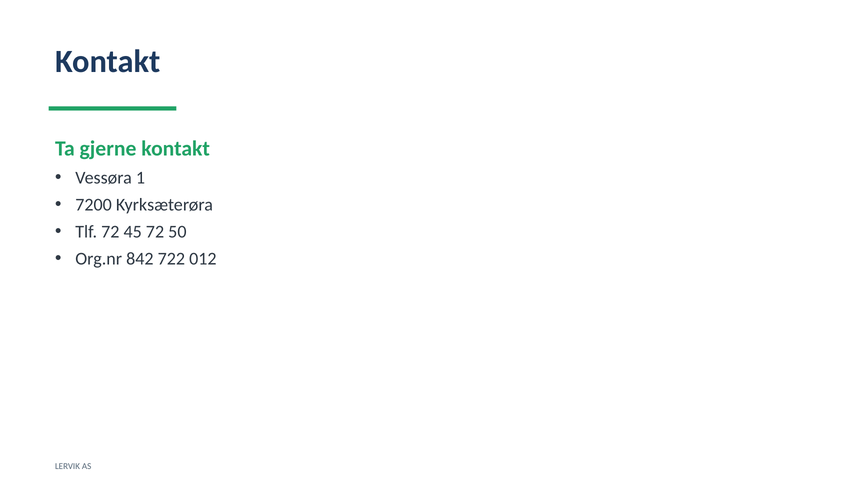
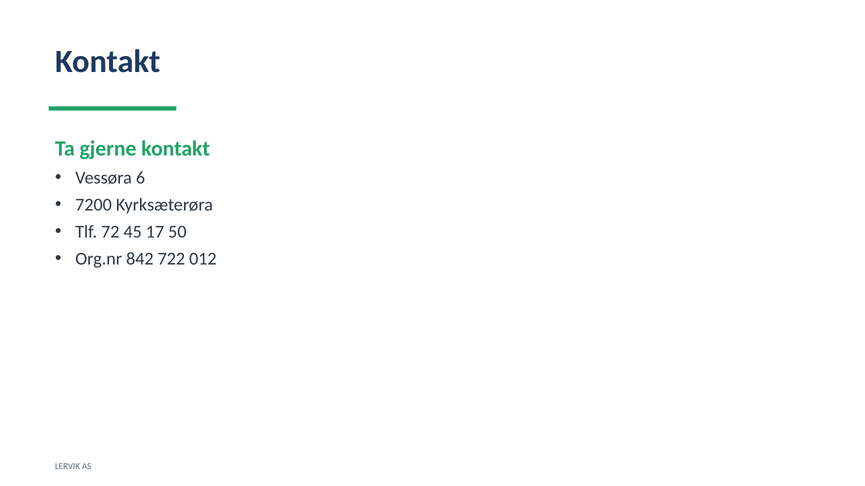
1: 1 -> 6 (141, 178)
45 72: 72 -> 17 (155, 232)
